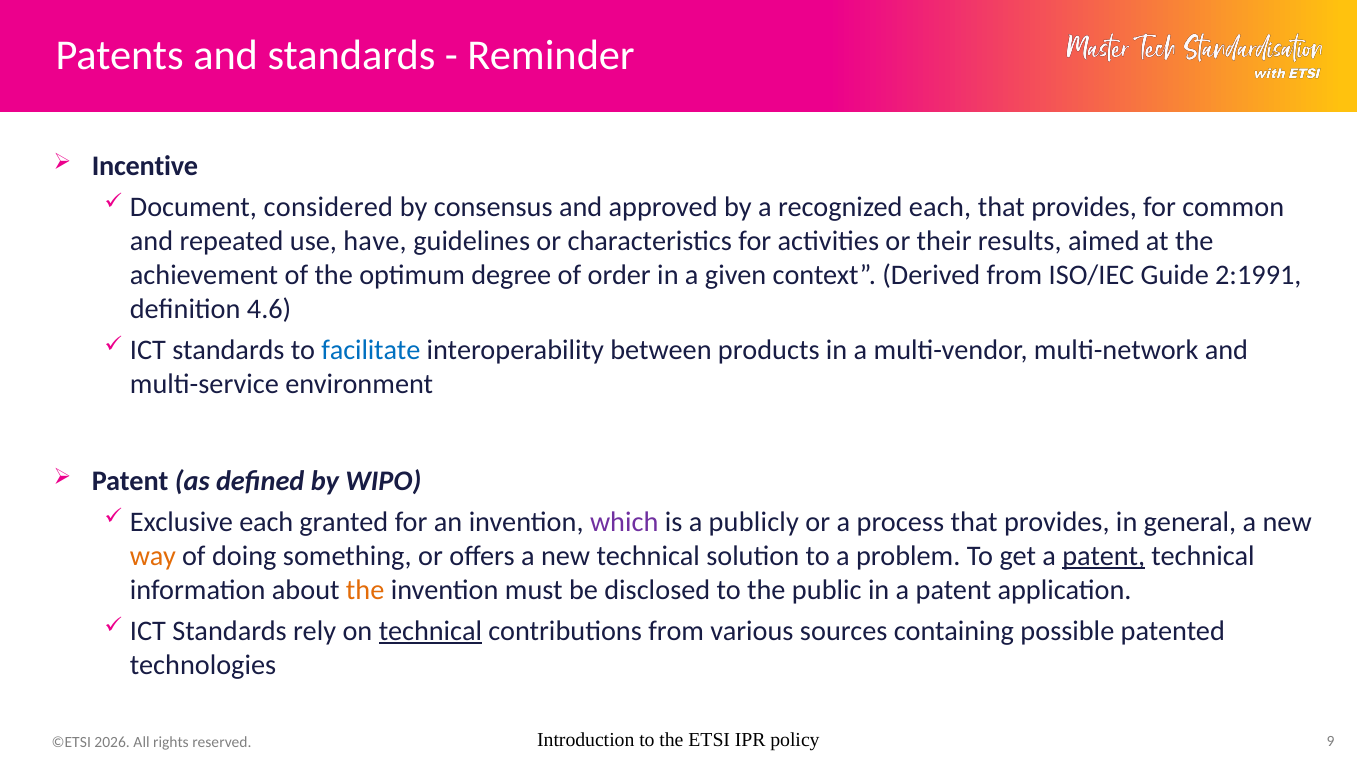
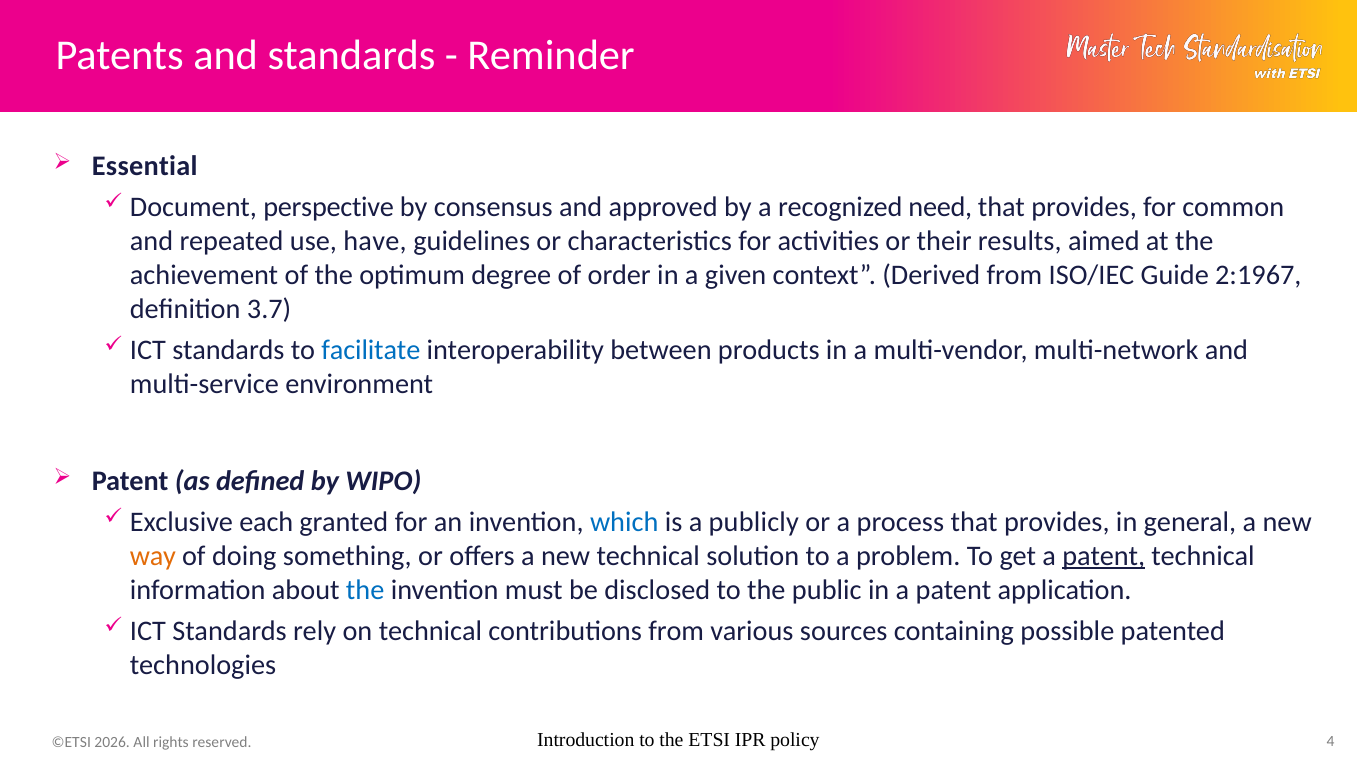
Incentive: Incentive -> Essential (145, 166)
considered: considered -> perspective (329, 207)
recognized each: each -> need (940, 207)
2:1991: 2:1991 -> 2:1967 (1258, 275)
4.6: 4.6 -> 3.7 (269, 309)
which colour: purple -> blue (624, 521)
the colour: orange -> blue (365, 589)
technical underline: present -> none (430, 630)
9: 9 -> 4 (1331, 741)
